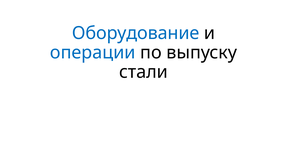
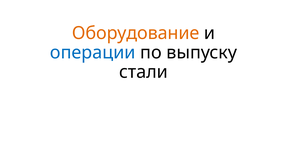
Оборудование colour: blue -> orange (136, 33)
